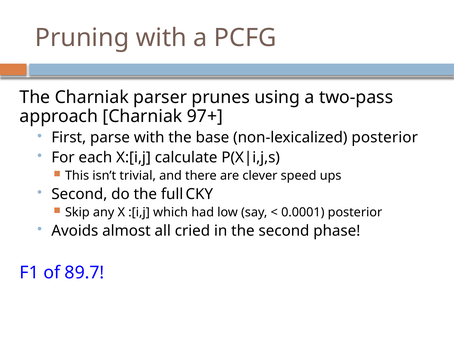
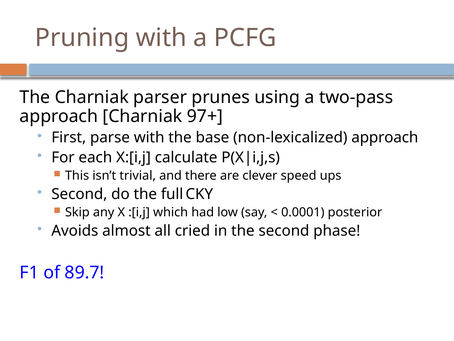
non-lexicalized posterior: posterior -> approach (385, 137)
